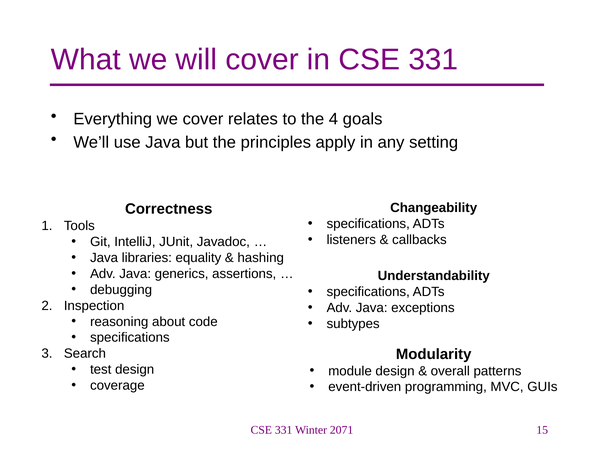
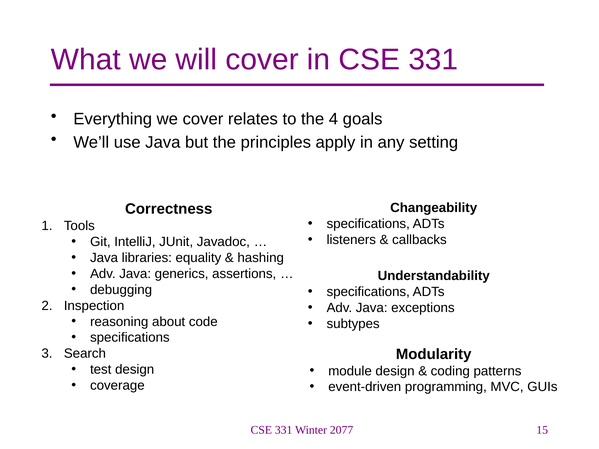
overall: overall -> coding (450, 371)
2071: 2071 -> 2077 (342, 430)
